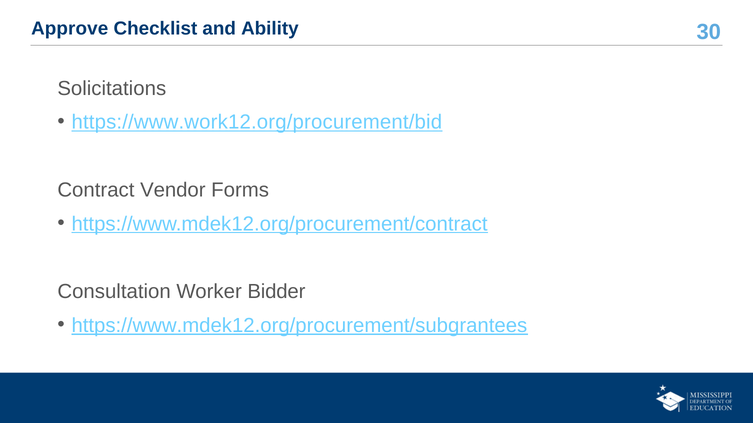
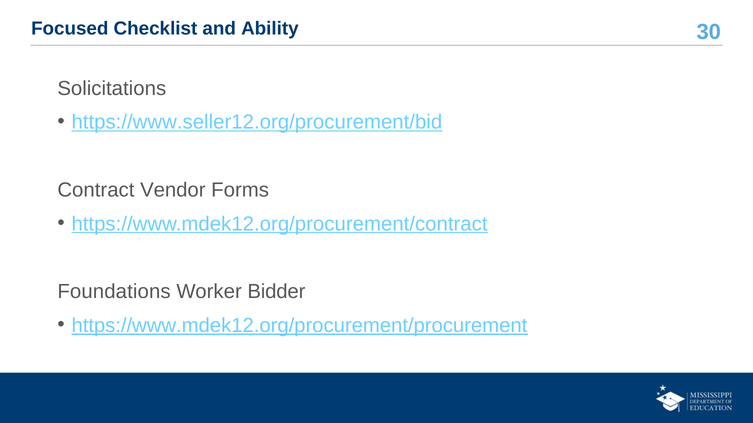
Approve: Approve -> Focused (70, 29)
https://www.work12.org/procurement/bid: https://www.work12.org/procurement/bid -> https://www.seller12.org/procurement/bid (257, 122)
Consultation: Consultation -> Foundations (114, 292)
https://www.mdek12.org/procurement/subgrantees: https://www.mdek12.org/procurement/subgrantees -> https://www.mdek12.org/procurement/procurement (299, 326)
